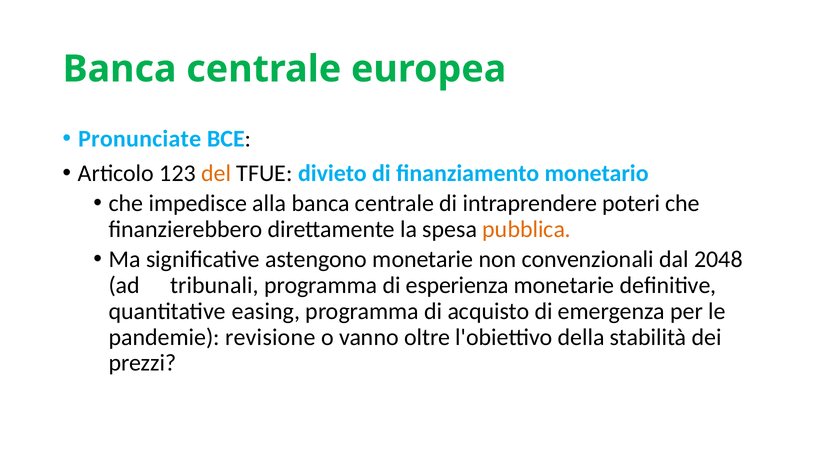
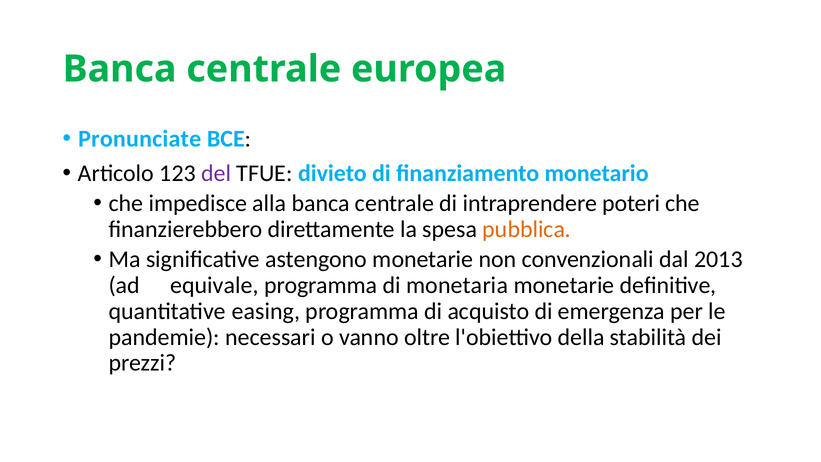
del colour: orange -> purple (216, 173)
2048: 2048 -> 2013 (718, 259)
tribunali: tribunali -> equivale (214, 285)
esperienza: esperienza -> monetaria (457, 285)
revisione: revisione -> necessari (270, 337)
